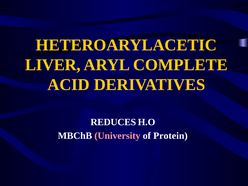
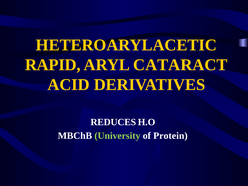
LIVER: LIVER -> RAPID (53, 65)
COMPLETE: COMPLETE -> CATARACT (180, 65)
University colour: pink -> light green (117, 136)
